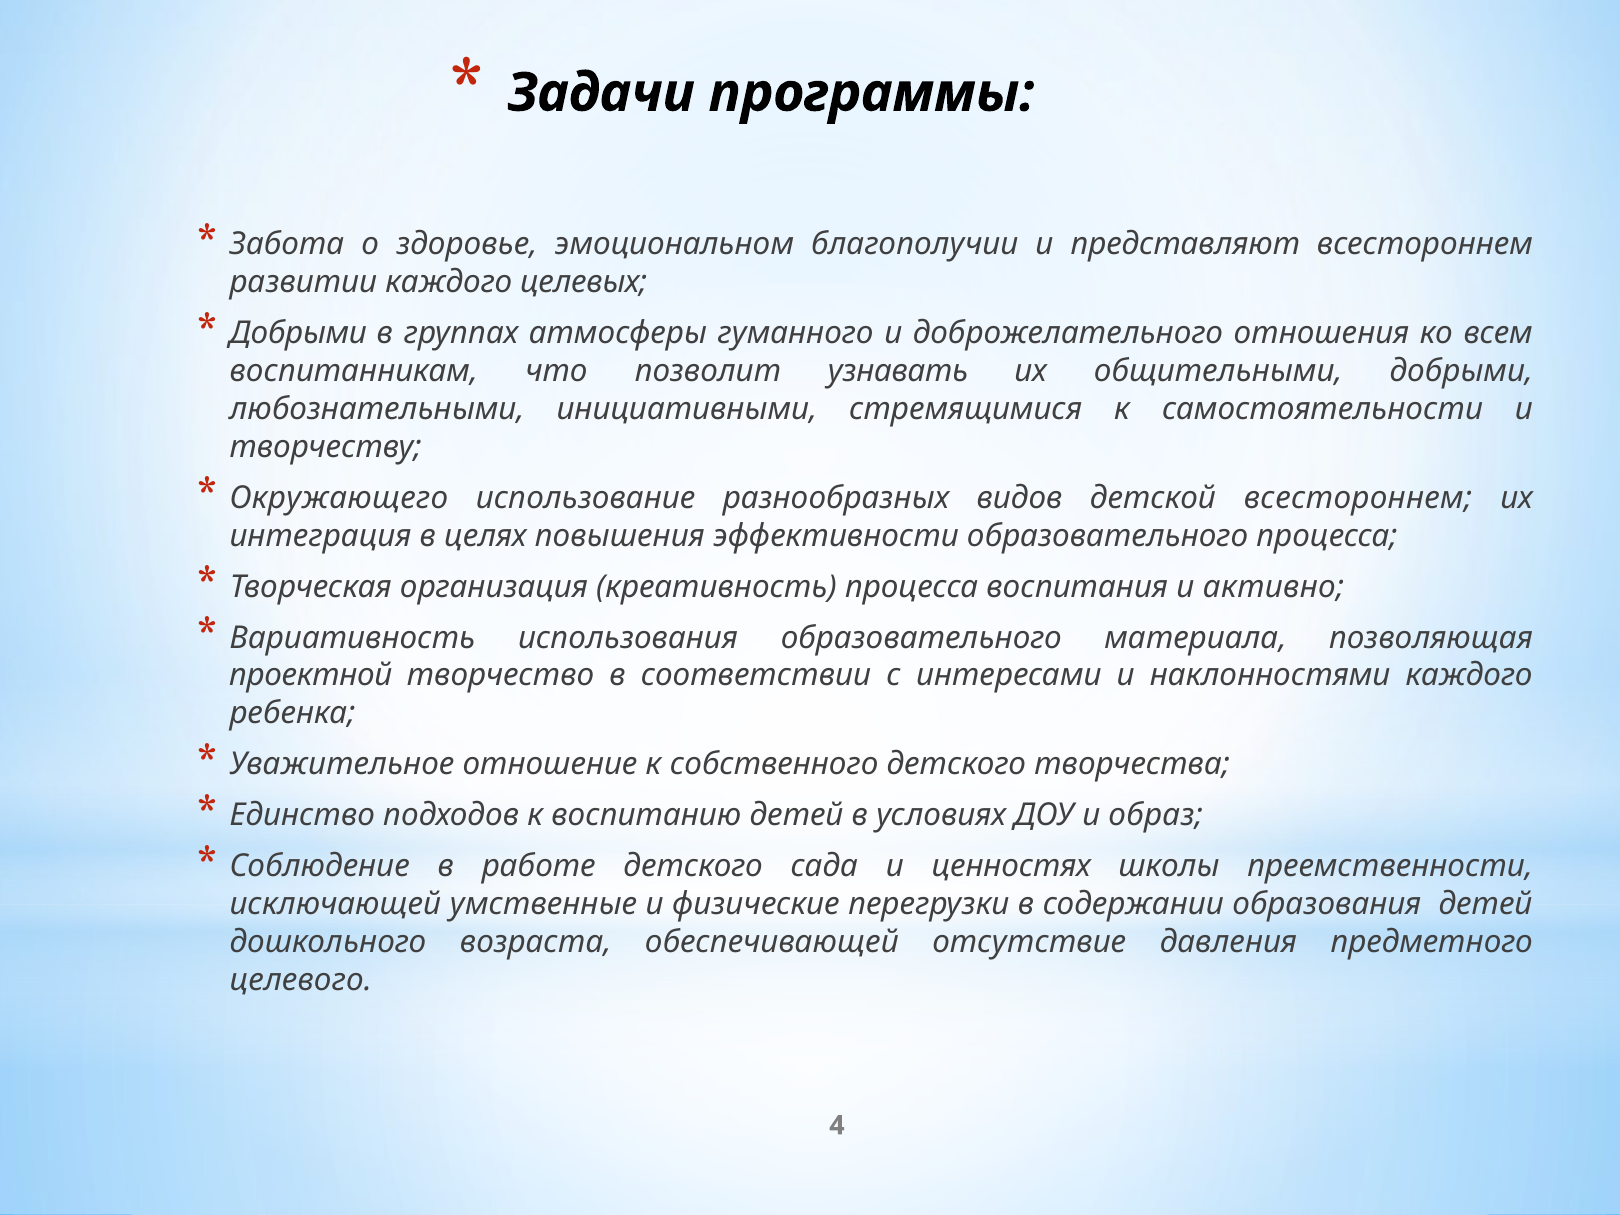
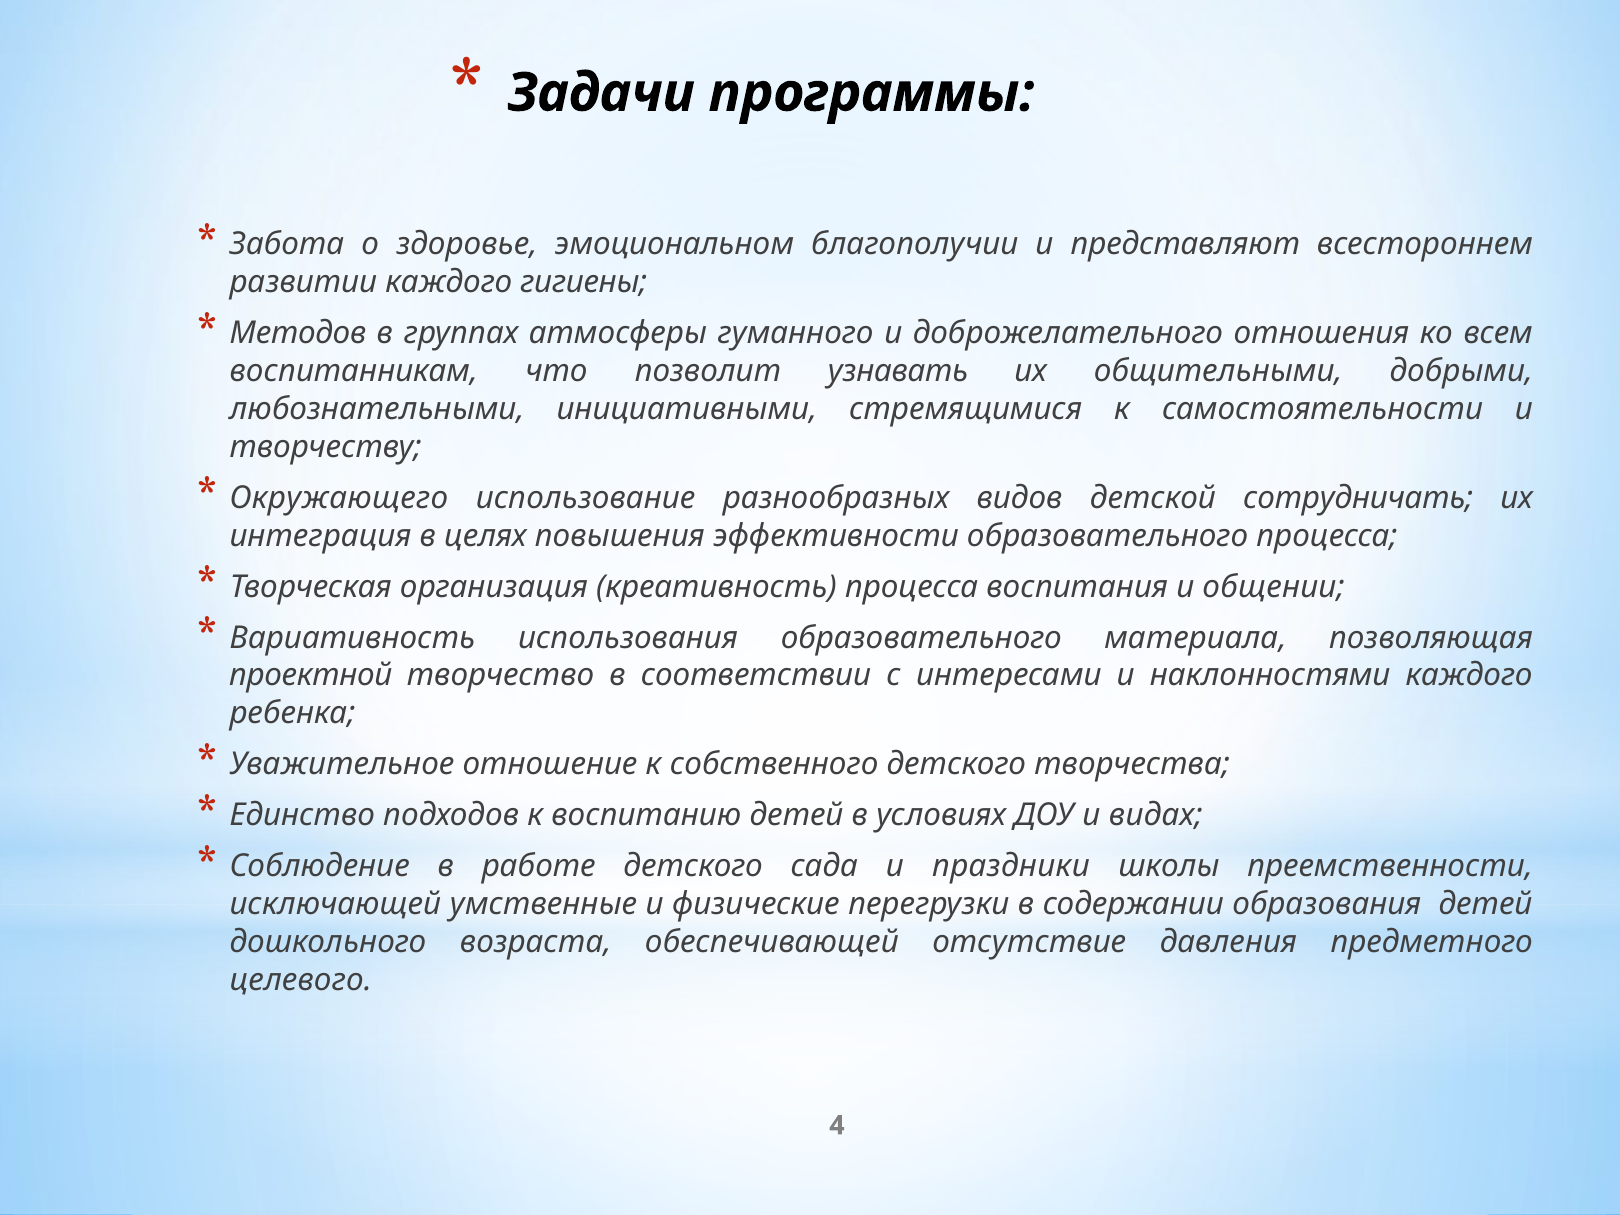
целевых: целевых -> гигиены (584, 282)
Добрыми: Добрыми -> Методов (298, 333)
детской всестороннем: всестороннем -> сотрудничать (1358, 498)
активно: активно -> общении (1274, 587)
образ: образ -> видах (1156, 815)
ценностях: ценностях -> праздники (1011, 866)
